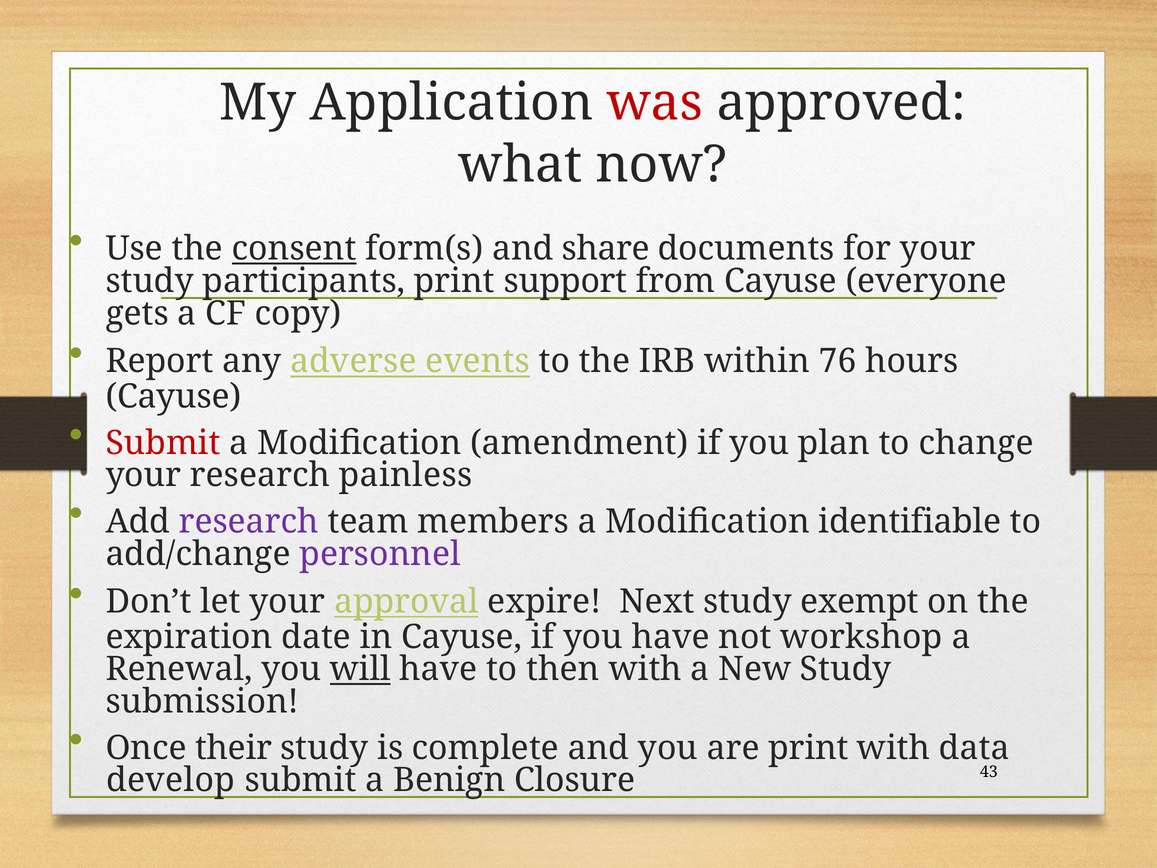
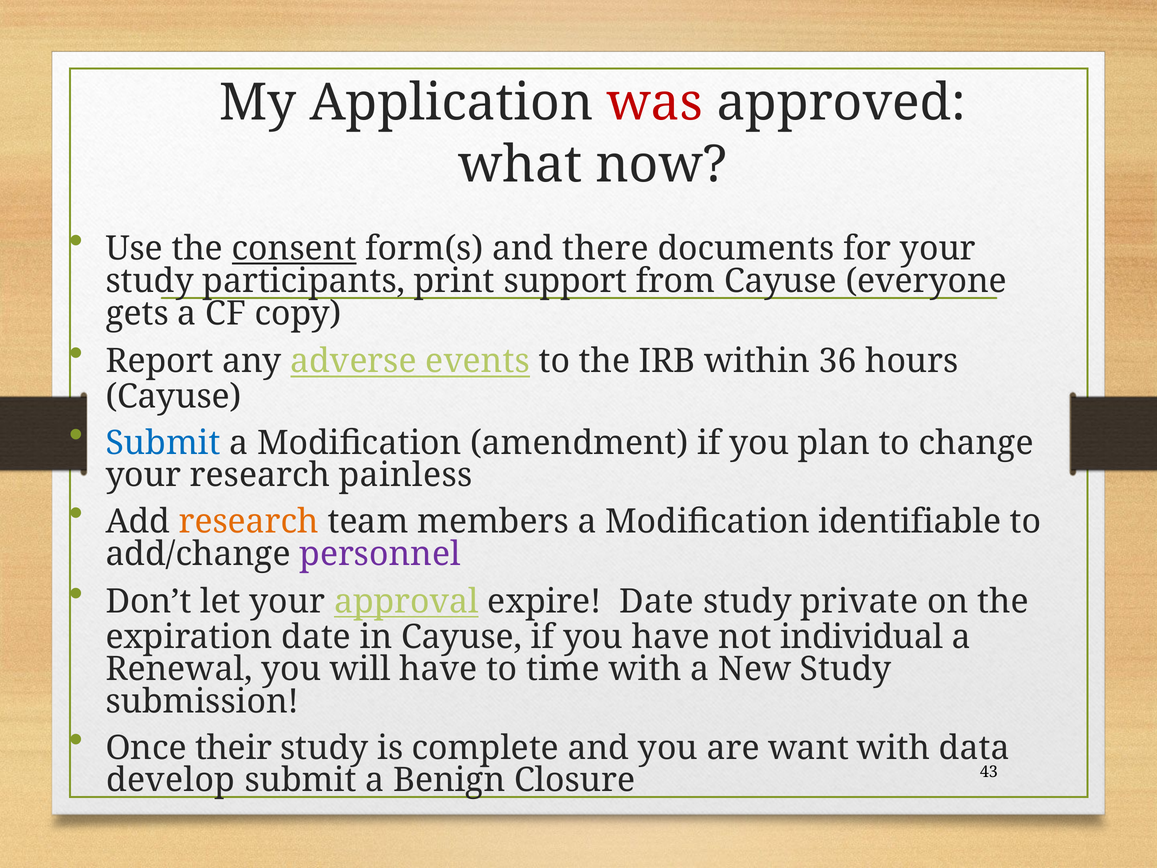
share: share -> there (606, 249)
76: 76 -> 36 (838, 361)
Submit colour: red -> blue (163, 443)
research colour: purple -> orange (249, 521)
expire Next: Next -> Date (657, 601)
exempt: exempt -> private (859, 601)
workshop: workshop -> individual (862, 637)
will underline: present -> none (360, 669)
then: then -> time (563, 669)
are print: print -> want (809, 748)
